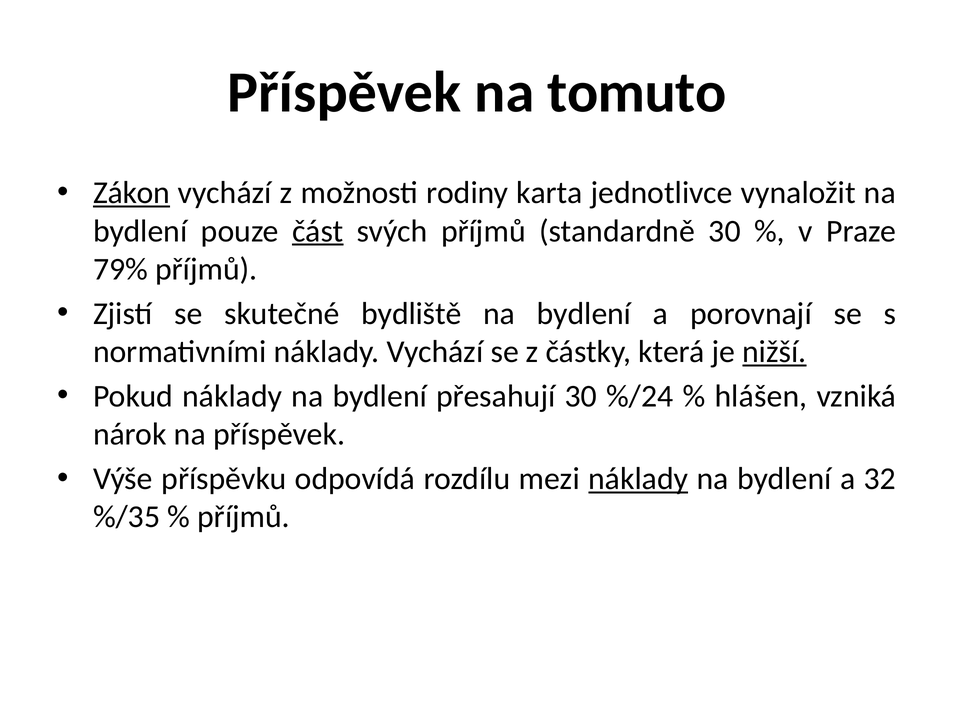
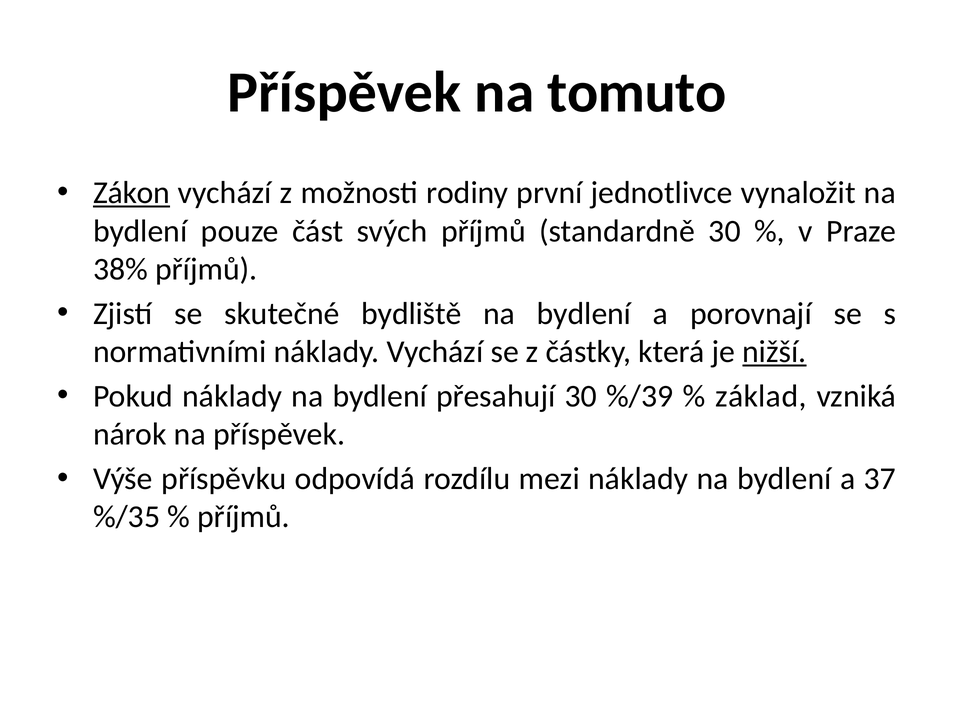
karta: karta -> první (549, 193)
část underline: present -> none (318, 231)
79%: 79% -> 38% (120, 269)
%/24: %/24 -> %/39 (640, 397)
hlášen: hlášen -> základ (761, 397)
náklady underline: present -> none (638, 479)
32: 32 -> 37 (880, 479)
